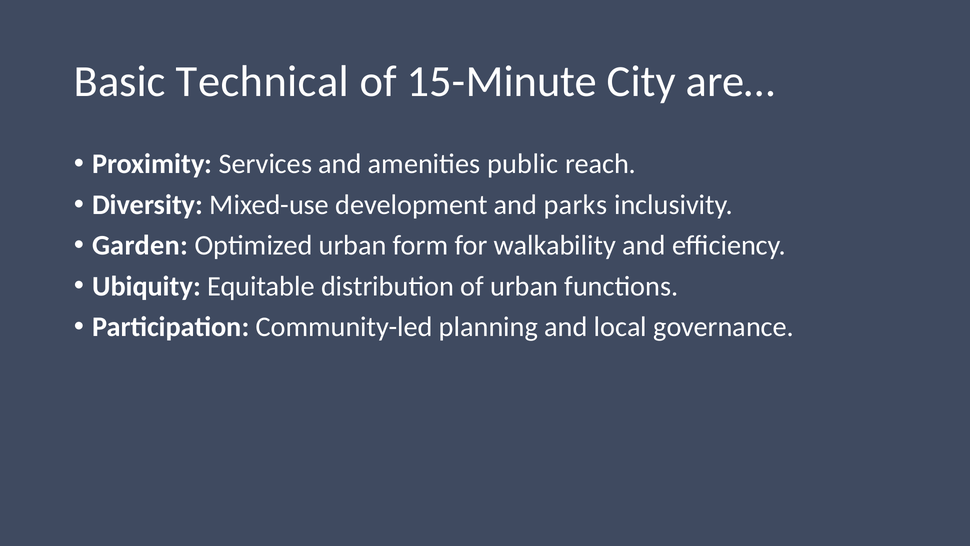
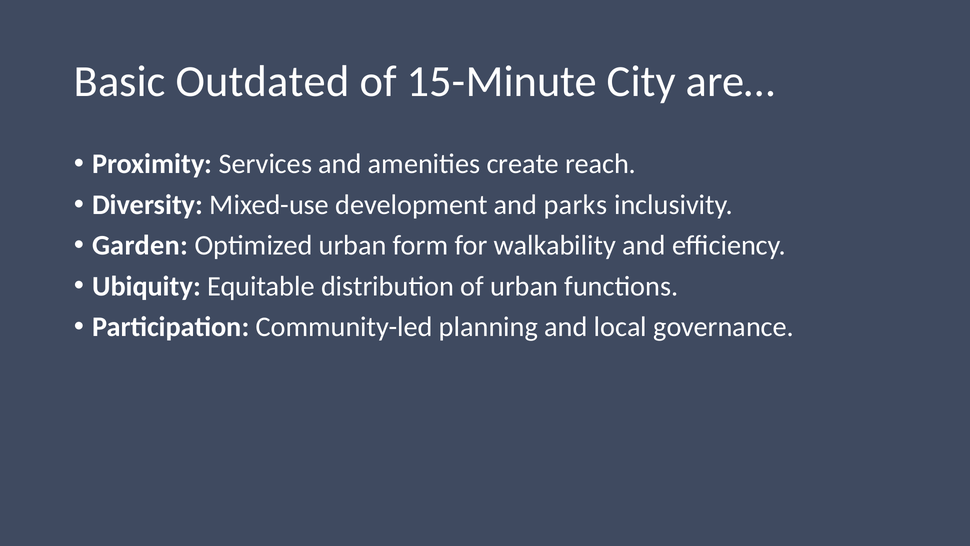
Technical: Technical -> Outdated (263, 81)
public: public -> create (523, 164)
